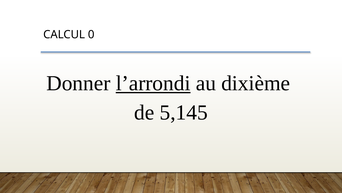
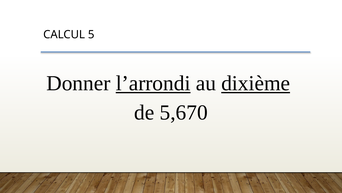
0: 0 -> 5 (91, 34)
dixième underline: none -> present (256, 83)
5,145: 5,145 -> 5,670 (184, 112)
